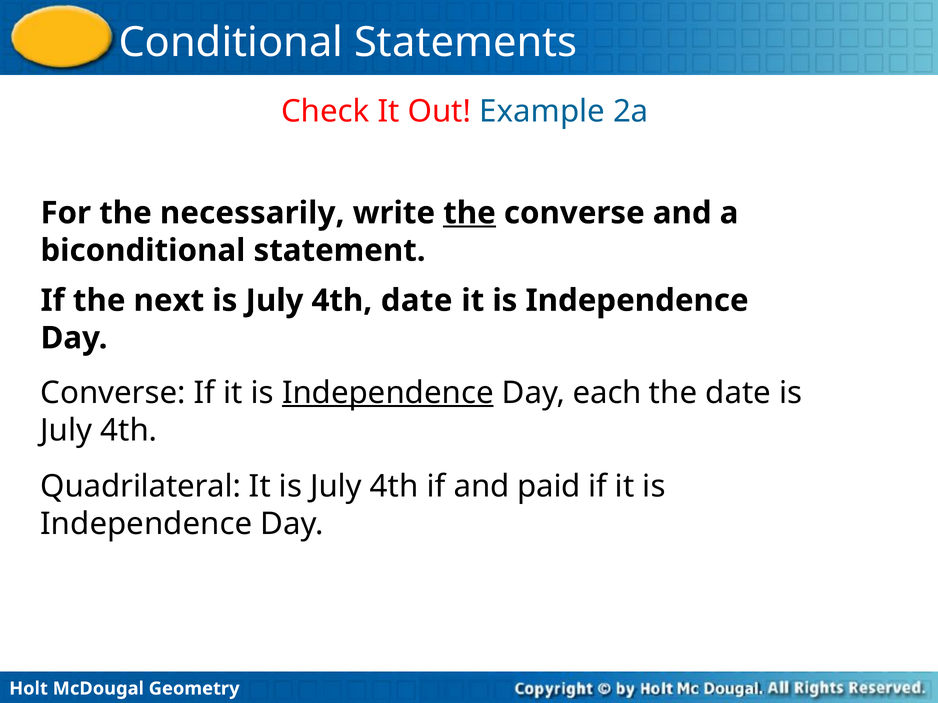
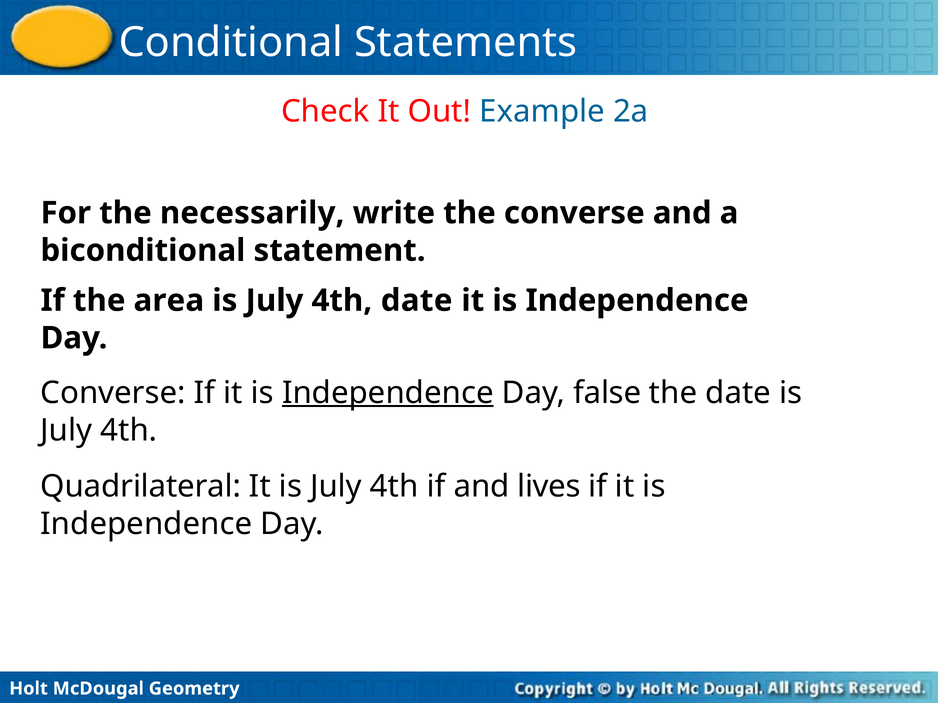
the underline: present -> none (469, 213)
next: next -> area (169, 301)
each: each -> false (607, 393)
paid: paid -> lives (549, 487)
